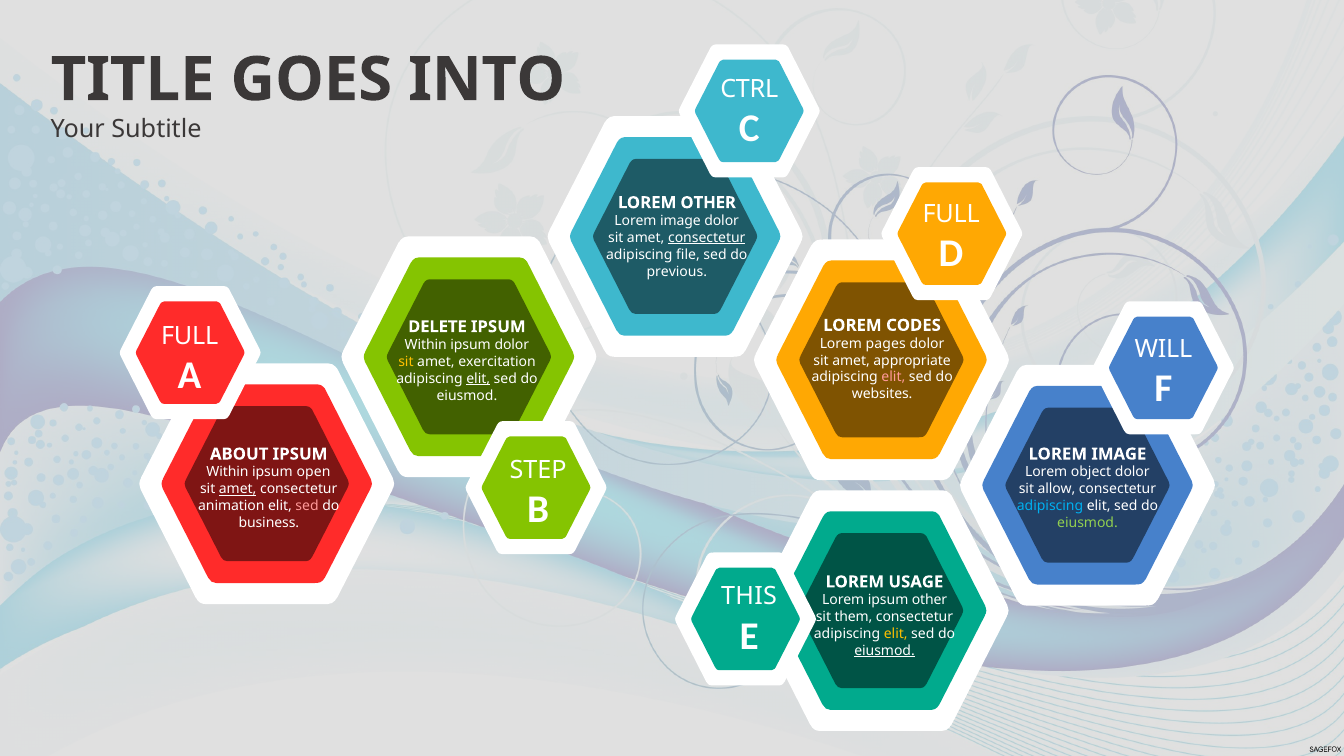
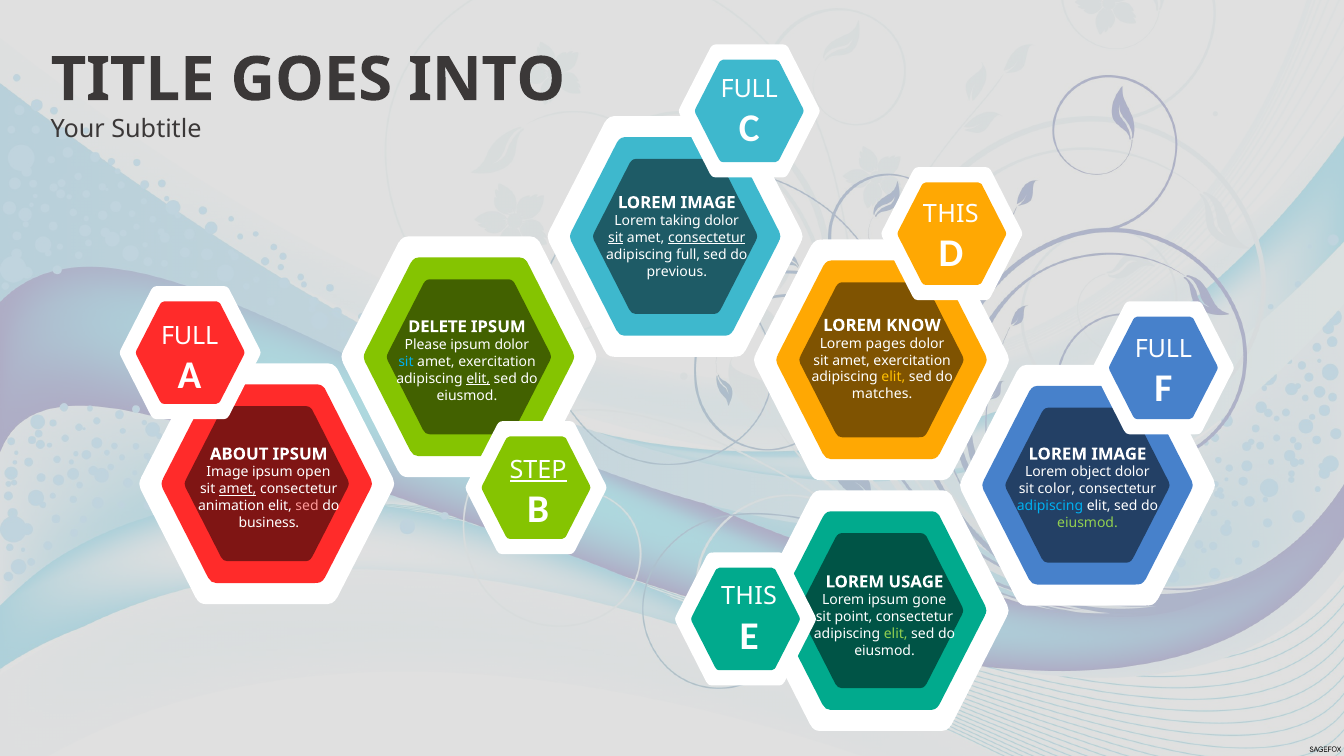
CTRL: CTRL -> FULL (749, 89)
OTHER: OTHER -> IMAGE (708, 203)
FULL: FULL -> THIS (951, 214)
image: image -> taking (680, 221)
sit underline: none -> present (616, 238)
adipiscing file: file -> full (688, 255)
CODES: CODES -> KNOW (913, 325)
Within: Within -> Please (426, 345)
WILL: WILL -> FULL (1163, 349)
appropriate: appropriate -> exercitation (912, 360)
sit colour: yellow -> light blue (406, 362)
elit colour: pink -> yellow (893, 377)
websites: websites -> matches (882, 394)
STEP underline: none -> present (538, 470)
Within: Within -> Image (227, 472)
allow: allow -> color (1056, 489)
ipsum other: other -> gone (929, 600)
them: them -> point (853, 617)
elit colour: yellow -> light green (896, 634)
eiusmod underline: present -> none (885, 651)
